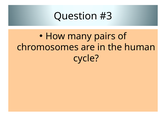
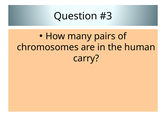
cycle: cycle -> carry (86, 58)
